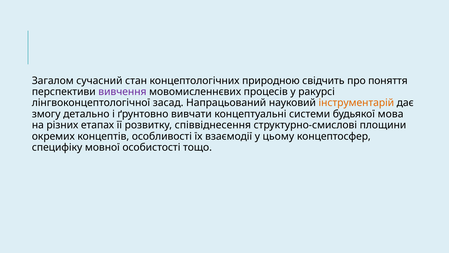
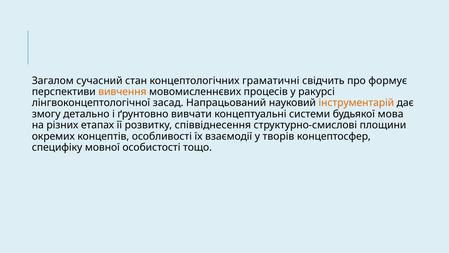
природною: природною -> граматичні (271, 80)
поняття: поняття -> формує (388, 80)
вивчення colour: purple -> orange (122, 92)
цьому: цьому -> творів (278, 136)
